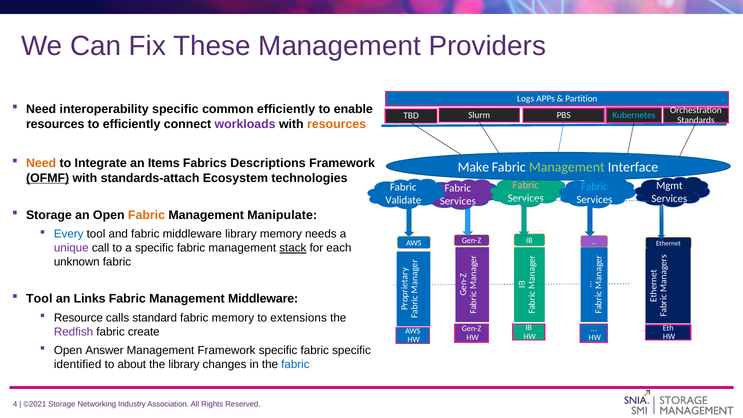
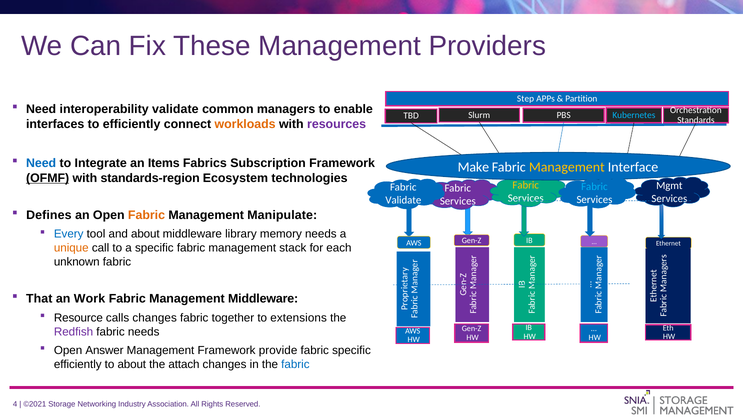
Logs: Logs -> Step (526, 99)
interoperability specific: specific -> validate (175, 109)
common efficiently: efficiently -> managers (286, 109)
resources: resources -> interfaces (55, 124)
workloads colour: purple -> orange (245, 124)
resources colour: orange -> purple (337, 124)
Need colour: orange -> blue (41, 163)
Descriptions: Descriptions -> Subscription (268, 163)
Management colour: light green -> yellow (567, 167)
standards-attach: standards-attach -> standards-region (150, 178)
Fabric colour: pink -> yellow (526, 185)
Storage: Storage -> Defines (49, 215)
and fabric: fabric -> about (145, 234)
unique colour: purple -> orange (71, 248)
stack underline: present -> none (293, 248)
Tool: Tool -> That (39, 299)
Links: Links -> Work (90, 299)
calls standard: standard -> changes (155, 318)
fabric memory: memory -> together (233, 318)
fabric create: create -> needs (144, 332)
Framework specific: specific -> provide (278, 350)
identified: identified -> efficiently (78, 364)
the library: library -> attach (184, 364)
